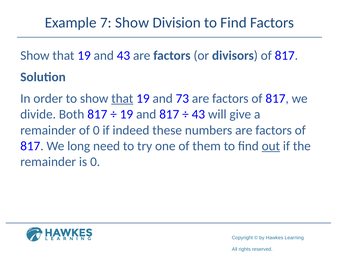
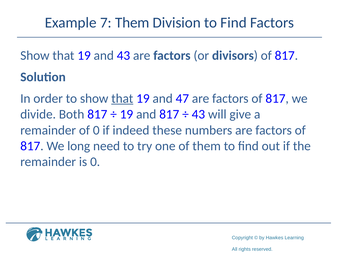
7 Show: Show -> Them (132, 23)
73: 73 -> 47 (182, 99)
out underline: present -> none (271, 146)
